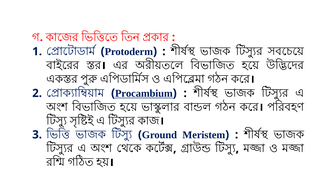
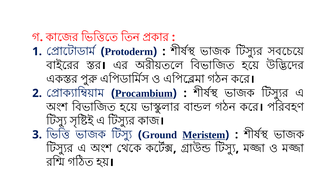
Meristem underline: none -> present (204, 135)
